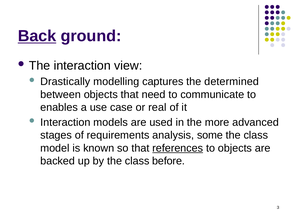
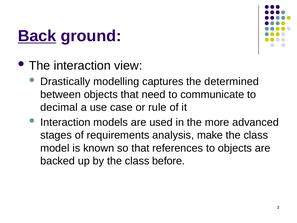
enables: enables -> decimal (59, 107)
real: real -> rule (157, 107)
some: some -> make (210, 135)
references underline: present -> none (178, 148)
